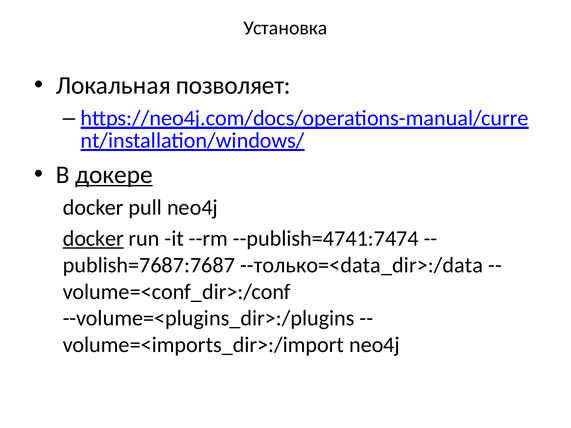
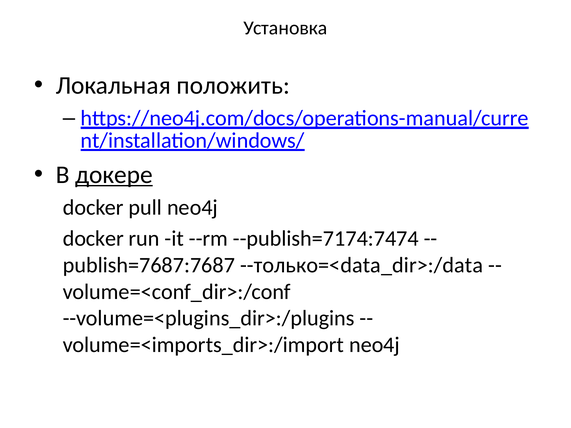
позволяет: позволяет -> положить (233, 86)
docker underline: present -> none (93, 239)
--publish=4741:7474: --publish=4741:7474 -> --publish=7174:7474 (326, 239)
